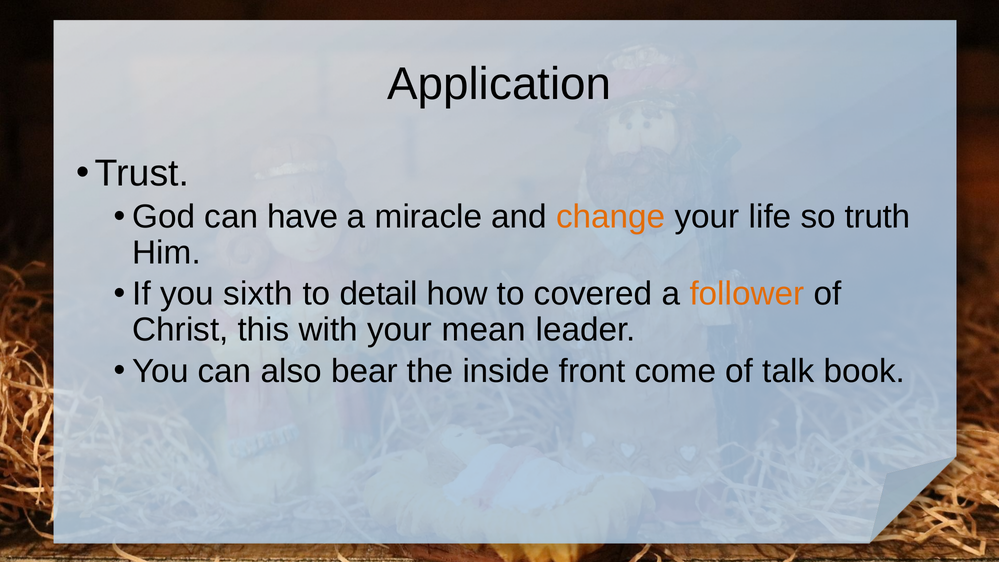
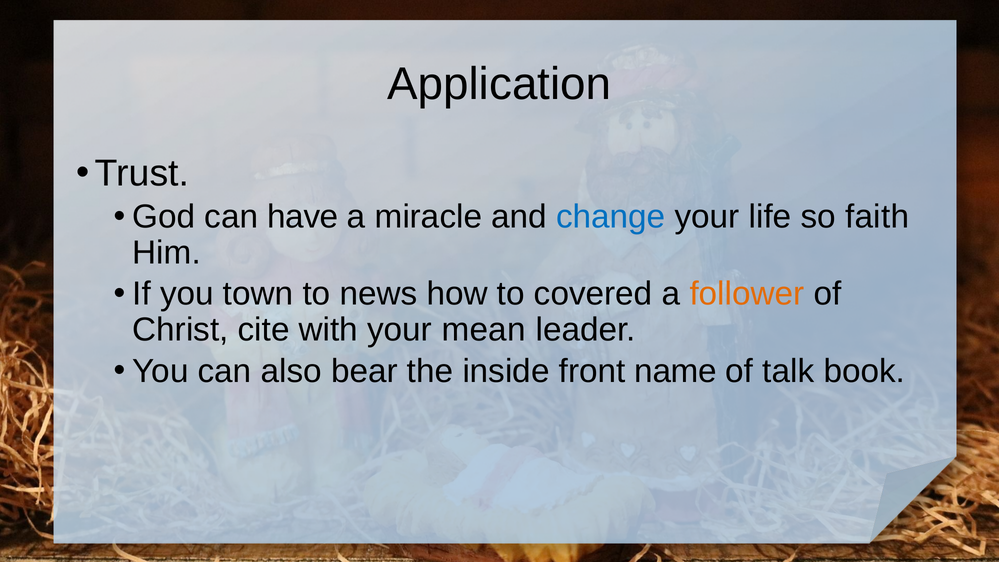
change colour: orange -> blue (611, 217)
truth: truth -> faith (877, 217)
sixth: sixth -> town (258, 294)
detail: detail -> news (378, 294)
this: this -> cite (264, 330)
come: come -> name (676, 371)
